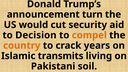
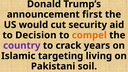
announcement turn: turn -> first (92, 14)
country colour: orange -> purple (22, 46)
transmits: transmits -> targeting (61, 56)
